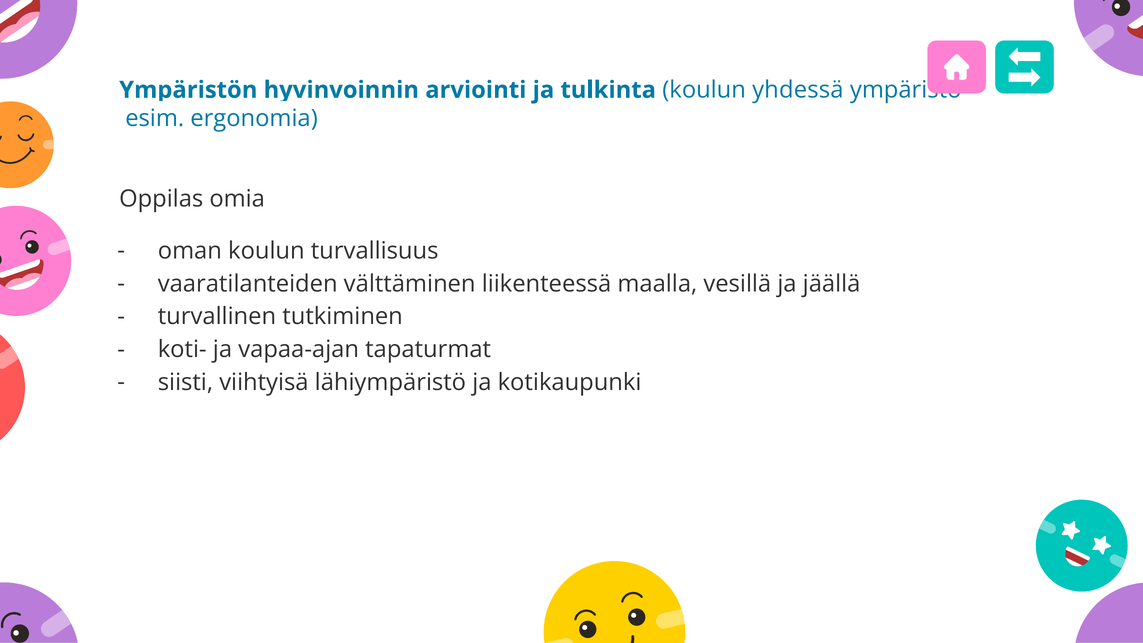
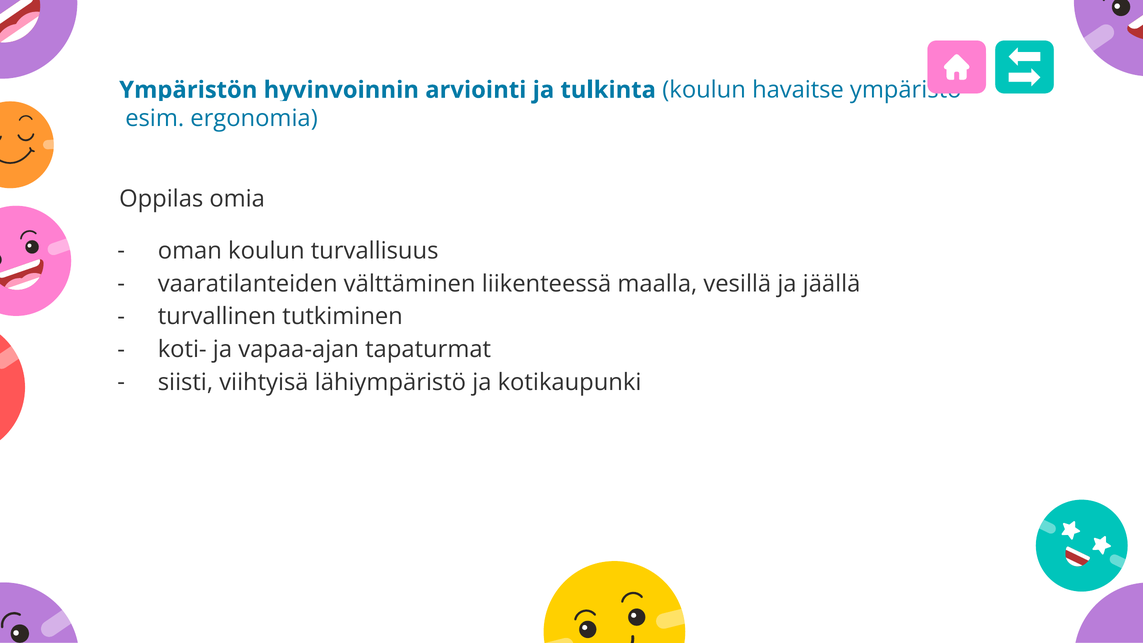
yhdessä: yhdessä -> havaitse (798, 90)
